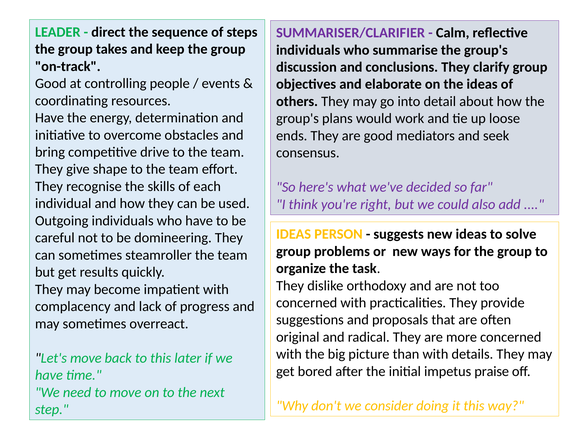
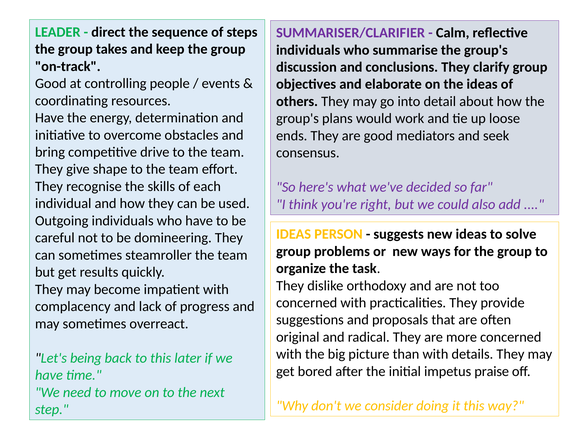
Let's move: move -> being (86, 358)
